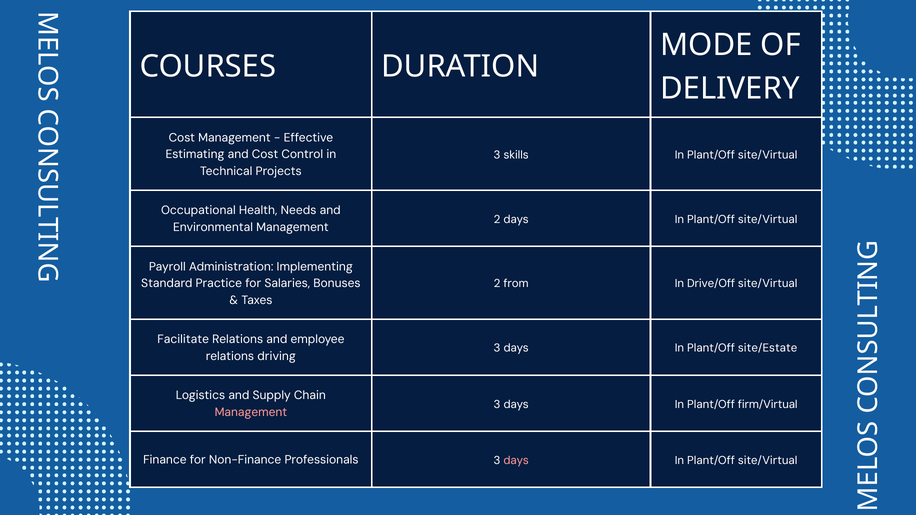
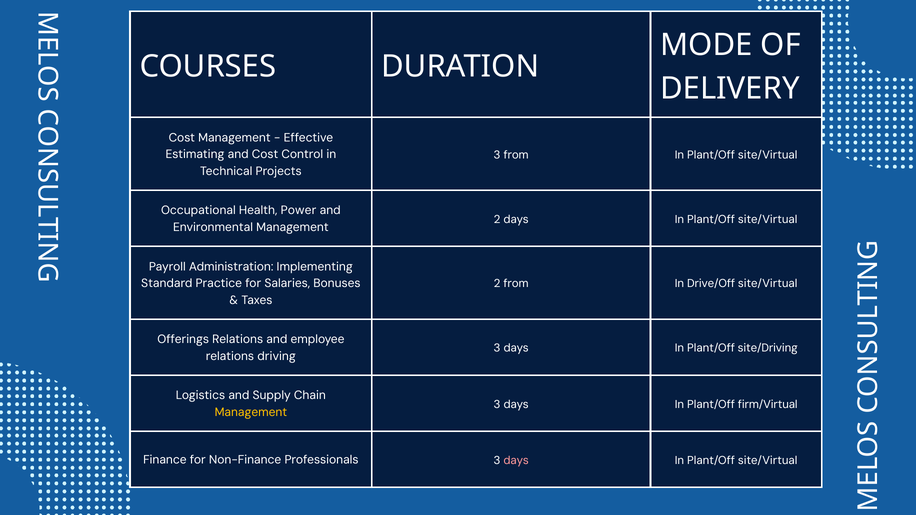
3 skills: skills -> from (516, 155)
Needs: Needs -> Power (299, 211)
Facilitate: Facilitate -> Offerings (183, 340)
site/Estate: site/Estate -> site/Driving (768, 348)
Management colour: pink -> yellow (251, 412)
